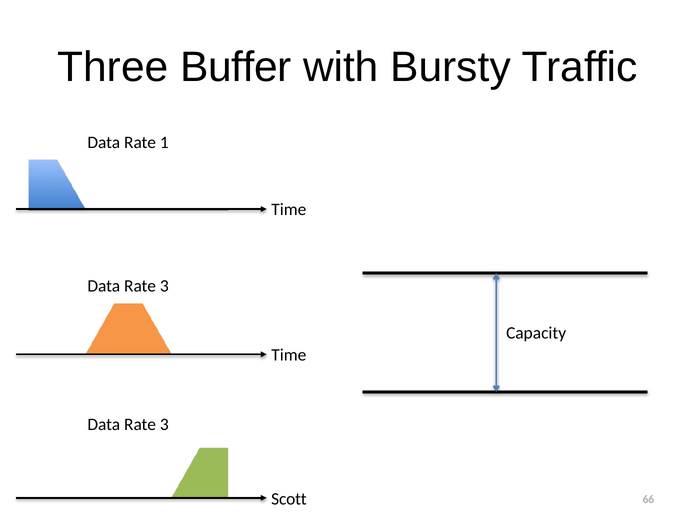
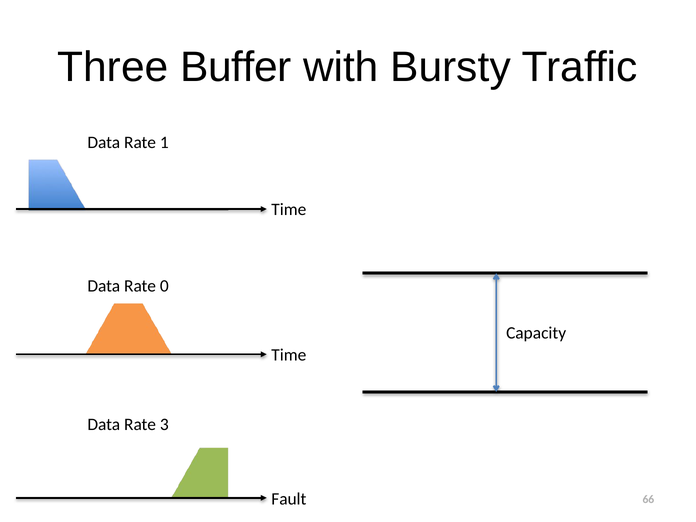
3: 3 -> 0 (164, 286)
Scott: Scott -> Fault (289, 499)
